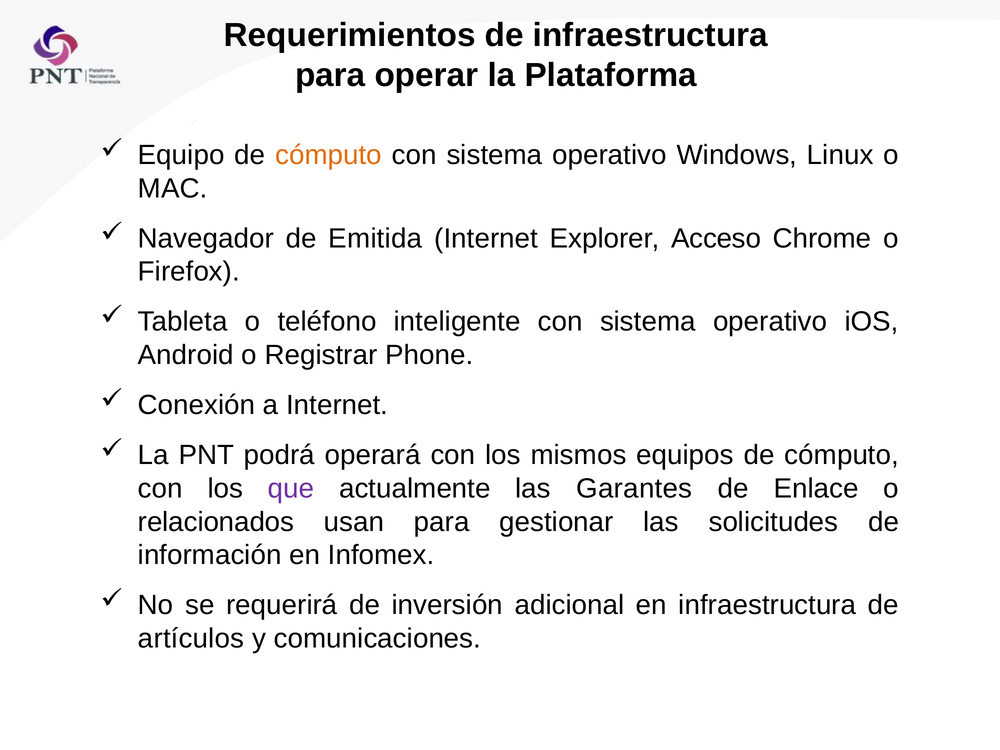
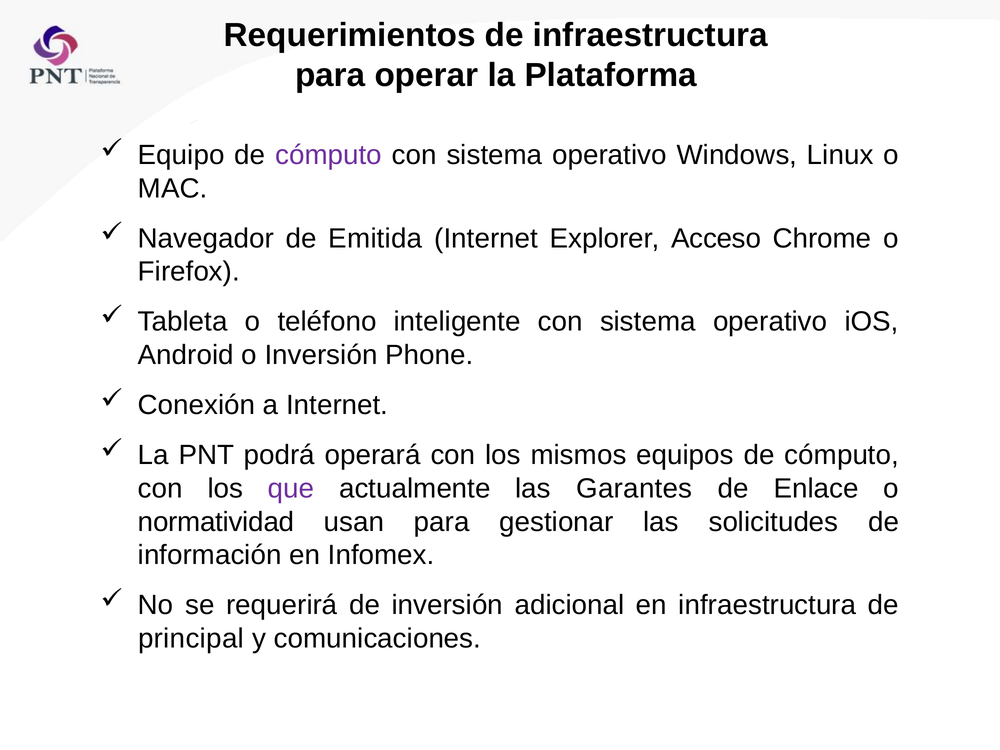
cómputo colour: orange -> purple (329, 155)
o Registrar: Registrar -> Inversión (321, 355)
relacionados: relacionados -> normatividad (216, 522)
artículos: artículos -> principal (191, 639)
